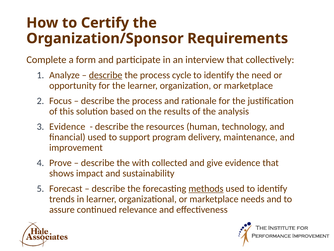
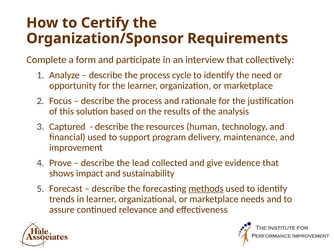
describe underline: present -> none (106, 75)
Evidence: Evidence -> Captured (67, 126)
with: with -> lead (141, 163)
